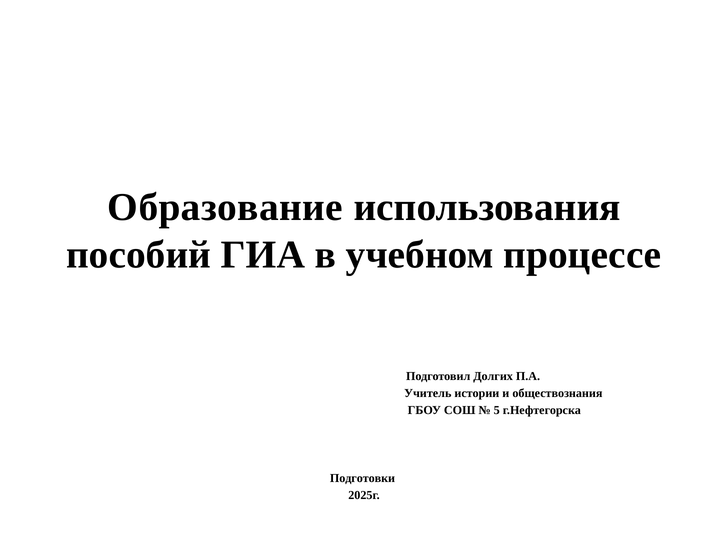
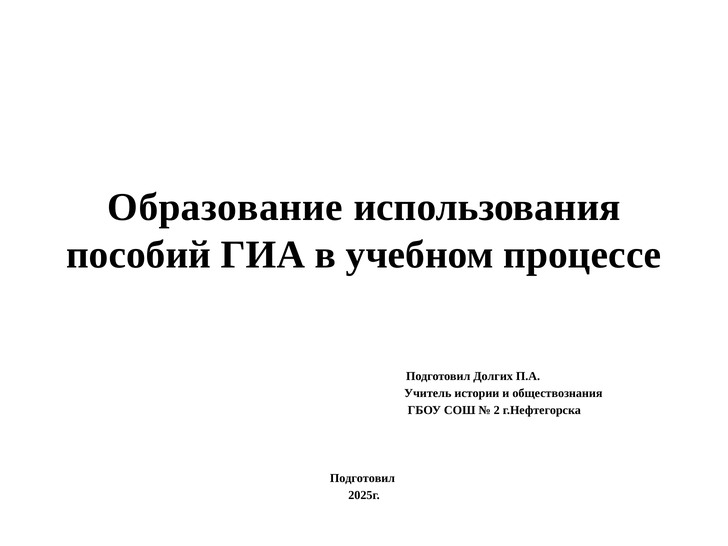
5: 5 -> 2 (497, 410)
Подготовки: Подготовки -> Подготовил (362, 478)
